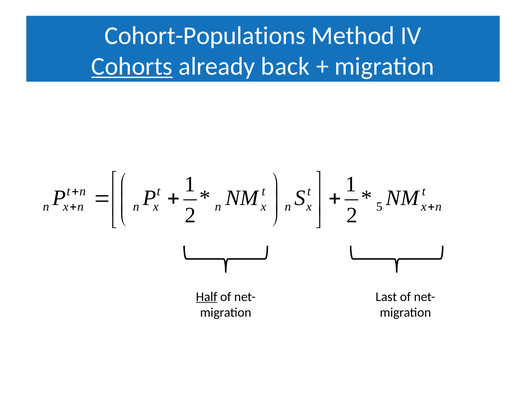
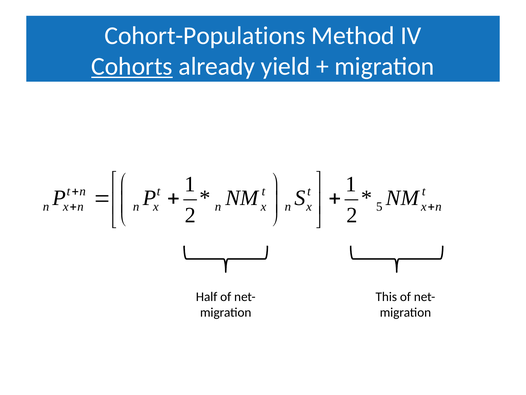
back: back -> yield (286, 66)
Half underline: present -> none (207, 296)
Last: Last -> This (386, 296)
